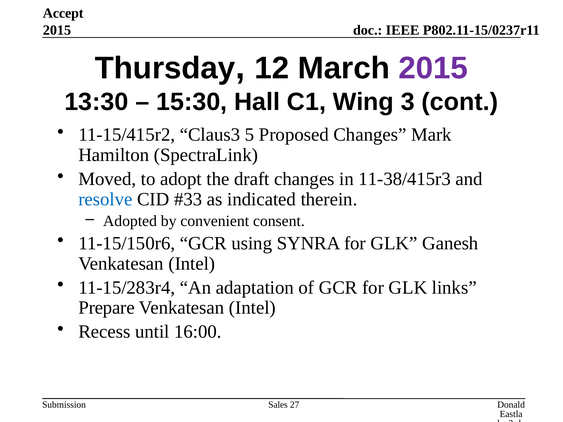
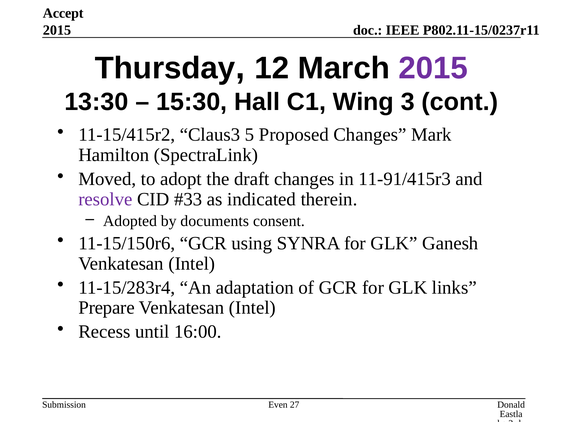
11-38/415r3: 11-38/415r3 -> 11-91/415r3 (405, 179)
resolve colour: blue -> purple (105, 199)
convenient: convenient -> documents (215, 221)
Sales: Sales -> Even (278, 405)
